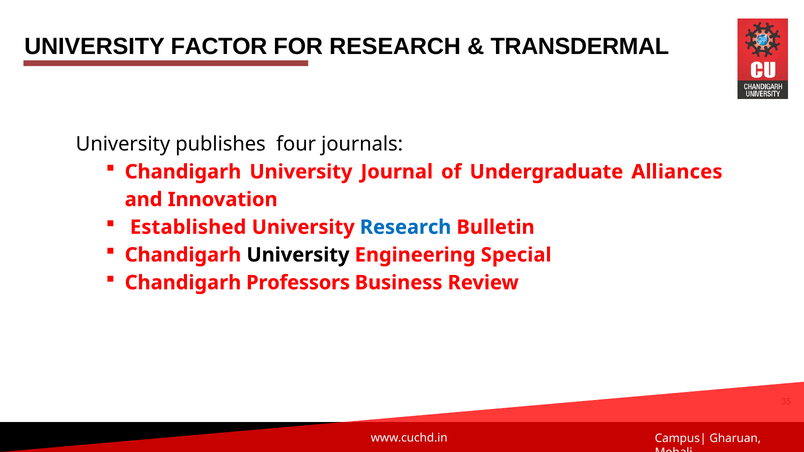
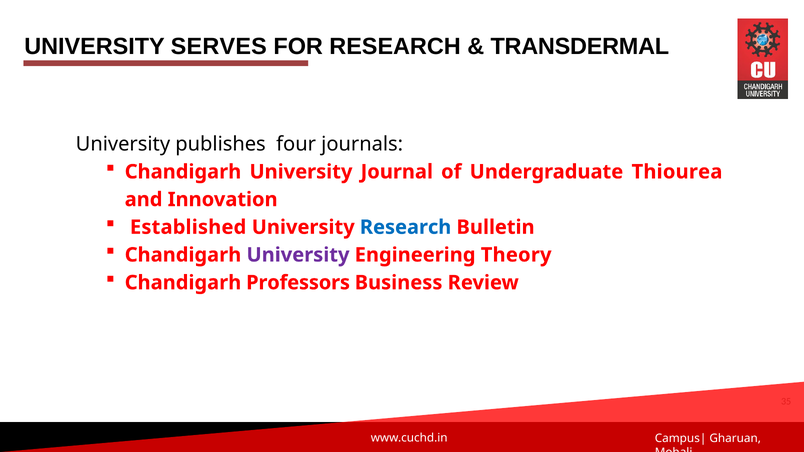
FACTOR: FACTOR -> SERVES (219, 47)
Alliances: Alliances -> Thiourea (677, 172)
University colour: black -> purple (298, 255)
Special: Special -> Theory (516, 255)
